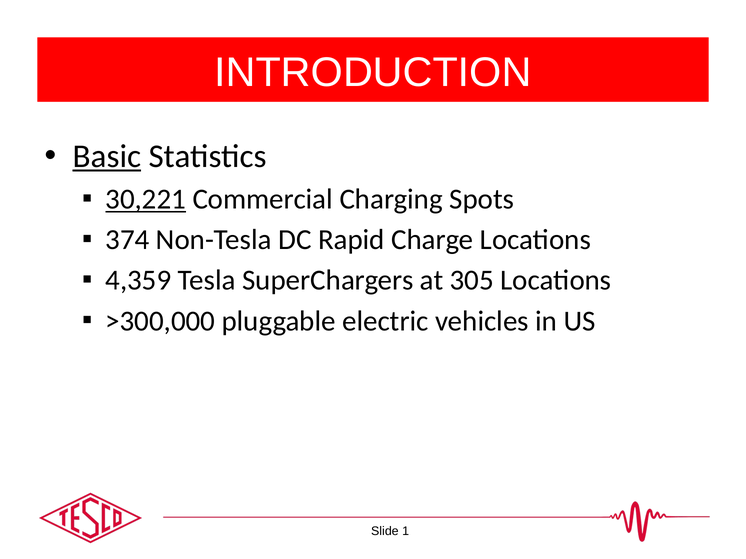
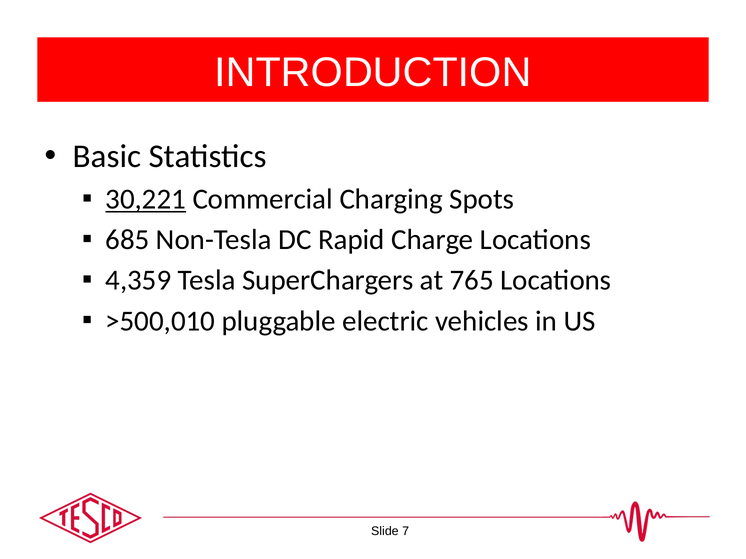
Basic underline: present -> none (107, 156)
374: 374 -> 685 (127, 240)
305: 305 -> 765 (472, 281)
>300,000: >300,000 -> >500,010 (160, 321)
1: 1 -> 7 (406, 531)
